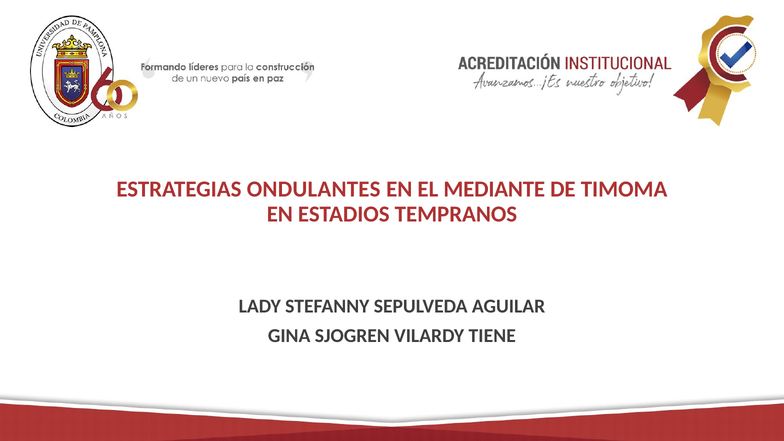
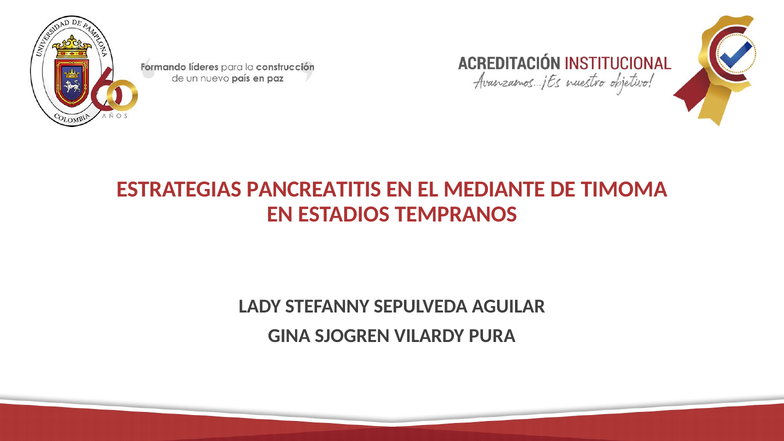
ONDULANTES: ONDULANTES -> PANCREATITIS (314, 189)
TIENE: TIENE -> PURA (492, 336)
